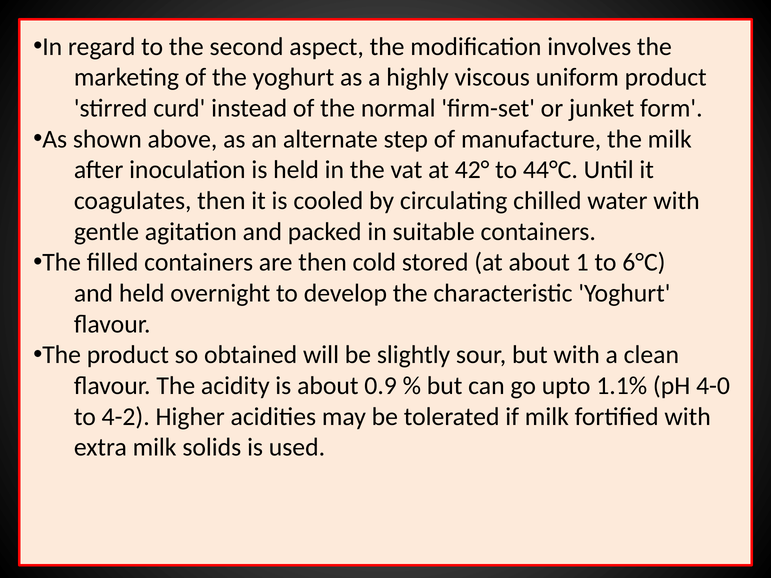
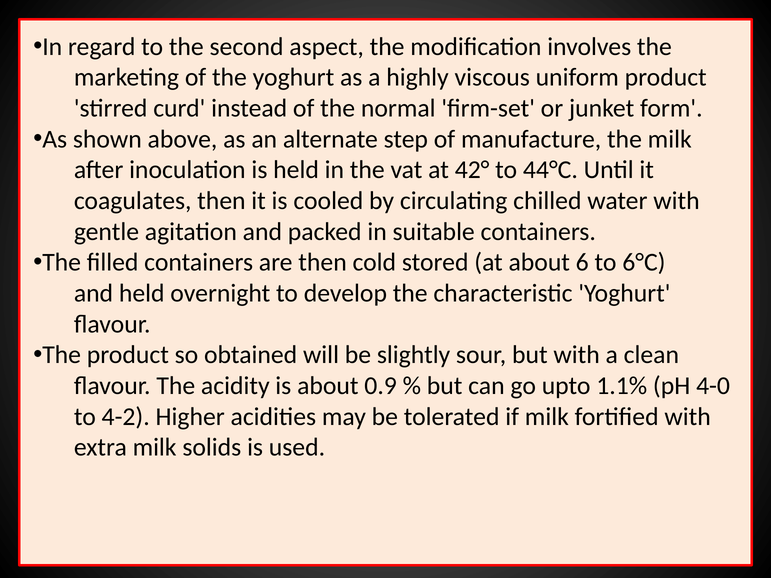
1: 1 -> 6 (582, 263)
